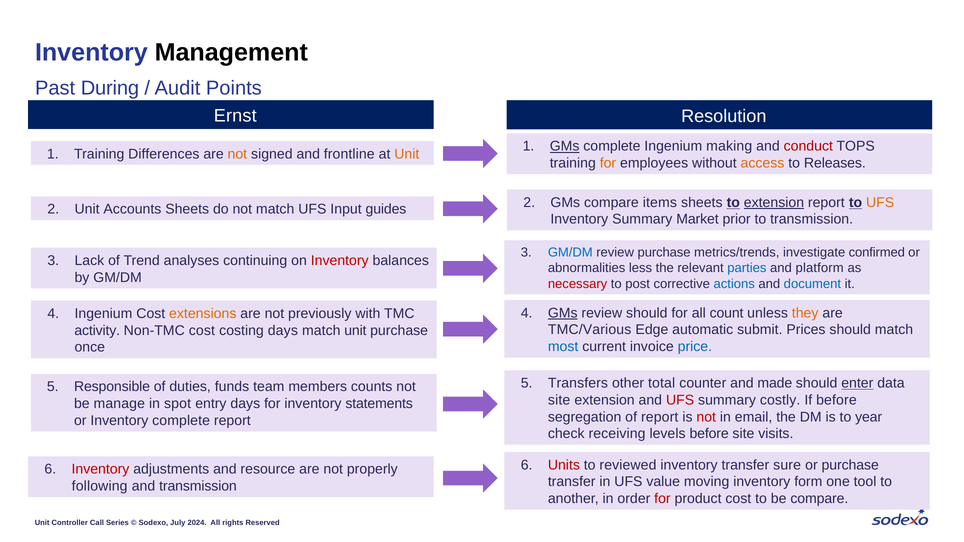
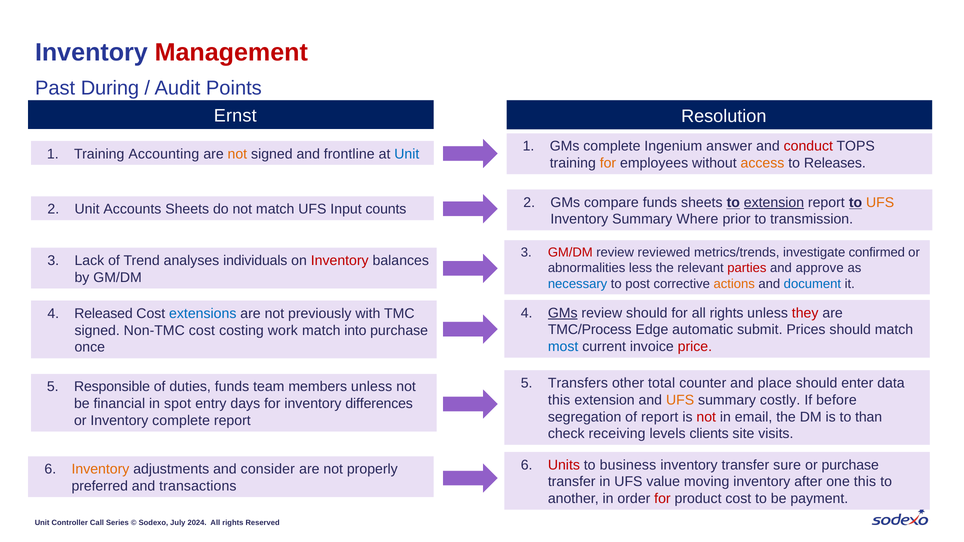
Management colour: black -> red (231, 52)
GMs underline: present -> none (565, 146)
making: making -> answer (729, 146)
Differences: Differences -> Accounting (164, 154)
Unit colour: orange -> blue (407, 154)
compare items: items -> funds (660, 203)
guides: guides -> counts (386, 209)
Market: Market -> Where (697, 219)
GM/DM colour: blue -> red (570, 253)
review purchase: purchase -> reviewed (664, 253)
continuing: continuing -> individuals (255, 261)
parties colour: blue -> red (747, 268)
platform: platform -> approve (820, 268)
necessary colour: red -> blue (578, 284)
actions colour: blue -> orange (734, 284)
for all count: count -> rights (727, 313)
they colour: orange -> red (805, 313)
Ingenium: Ingenium -> Released (104, 314)
extensions colour: orange -> blue (203, 314)
TMC/Various: TMC/Various -> TMC/Process (590, 330)
activity: activity -> signed (97, 331)
costing days: days -> work (283, 331)
match unit: unit -> into (355, 331)
price colour: blue -> red (695, 347)
made: made -> place (775, 383)
enter underline: present -> none (857, 383)
members counts: counts -> unless (372, 387)
site: site -> this (559, 400)
UFS colour: red -> orange (680, 400)
manage: manage -> financial (119, 404)
statements: statements -> differences (379, 404)
year: year -> than (869, 417)
levels before: before -> clients (709, 434)
reviewed: reviewed -> business (628, 465)
Inventory colour: red -> orange (100, 469)
resource: resource -> consider (268, 469)
form: form -> after (808, 482)
one tool: tool -> this (865, 482)
following: following -> preferred (100, 486)
and transmission: transmission -> transactions (198, 486)
be compare: compare -> payment (819, 499)
